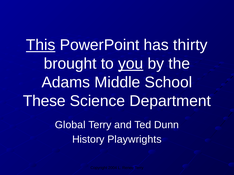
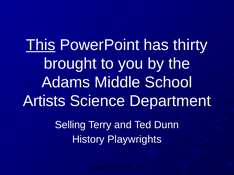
you underline: present -> none (131, 64)
These: These -> Artists (44, 101)
Global: Global -> Selling (70, 125)
